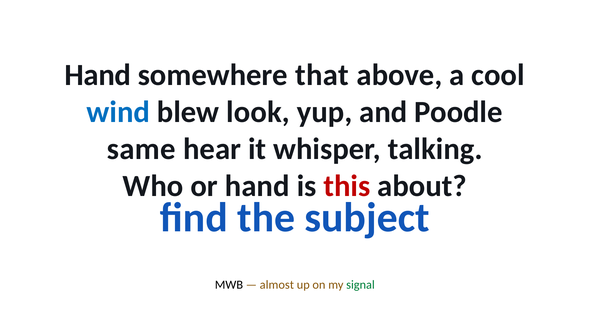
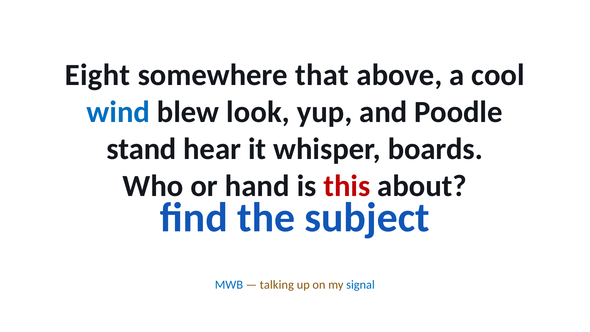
Hand: Hand -> Eight (98, 75)
same: same -> stand (141, 149)
talking: talking -> boards (435, 149)
MWB colour: black -> blue (229, 285)
almost: almost -> talking (277, 285)
signal colour: green -> blue (360, 285)
